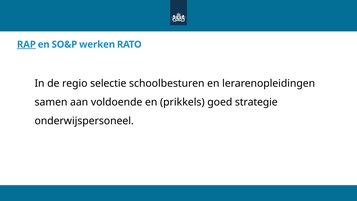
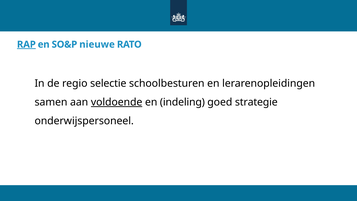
werken: werken -> nieuwe (97, 44)
voldoende underline: none -> present (117, 102)
prikkels: prikkels -> indeling (182, 102)
